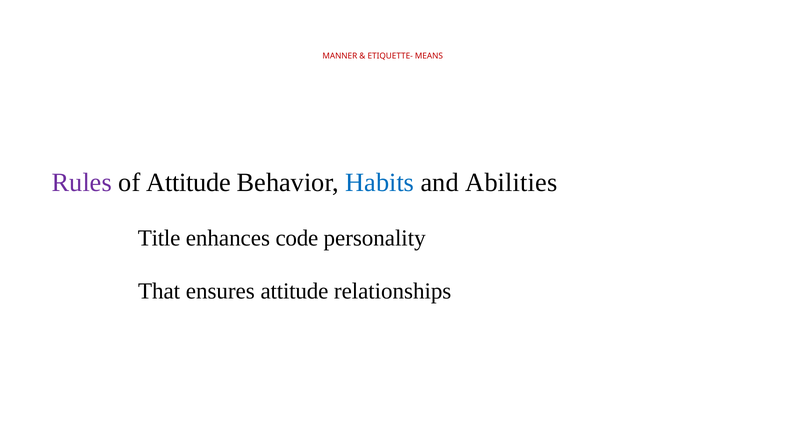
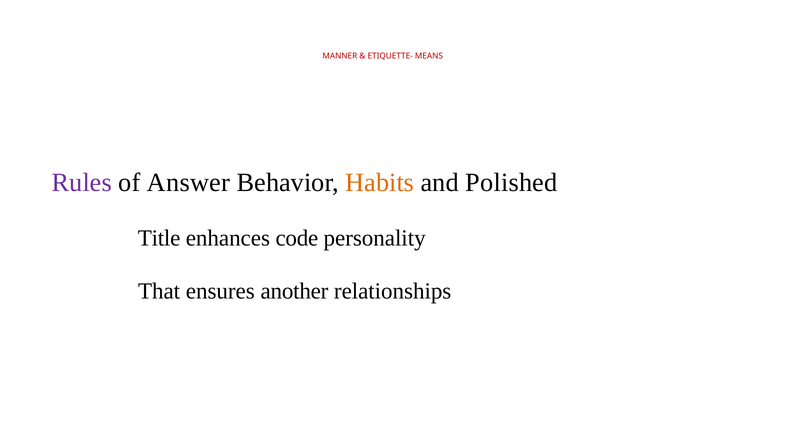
of Attitude: Attitude -> Answer (188, 183)
Habits colour: blue -> orange (380, 183)
Abilities: Abilities -> Polished (511, 183)
ensures attitude: attitude -> another (294, 292)
